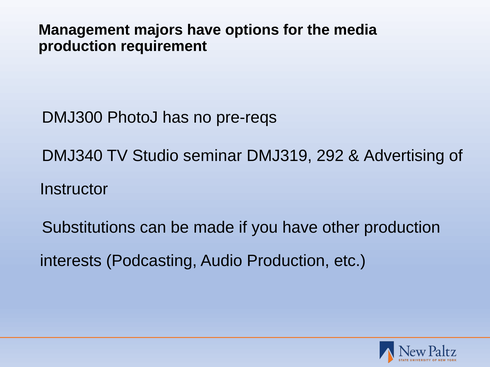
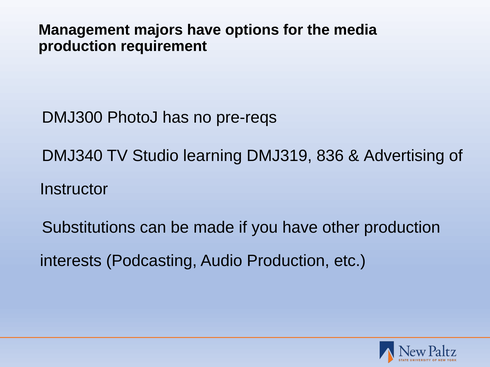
seminar: seminar -> learning (213, 156)
292: 292 -> 836 (330, 156)
